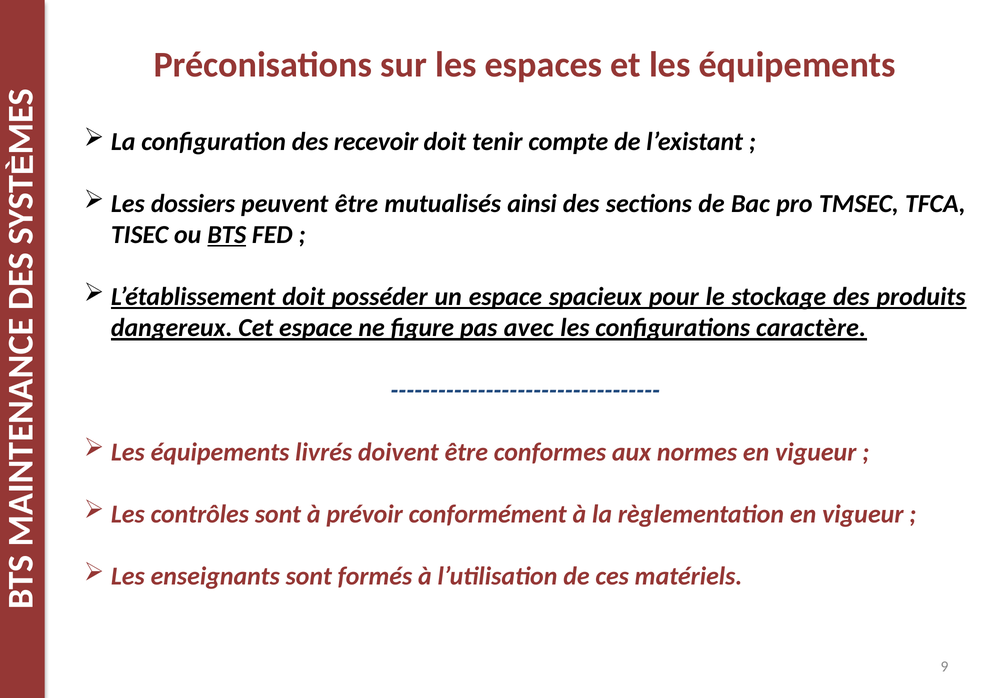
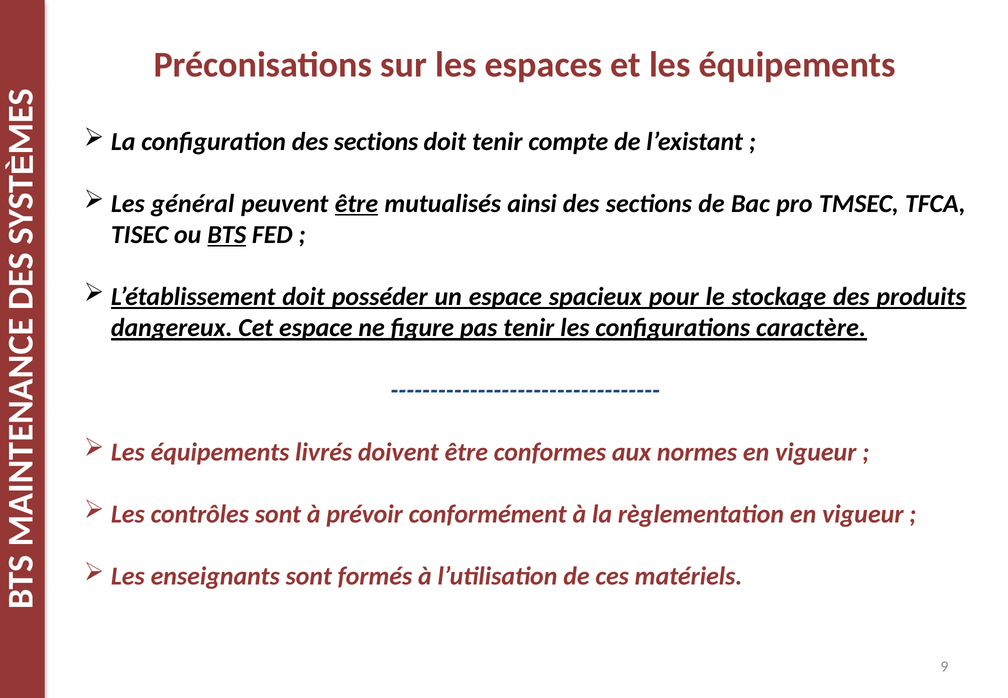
configuration des recevoir: recevoir -> sections (376, 142)
dossiers: dossiers -> général (193, 204)
être underline: none -> present (356, 204)
pas avec: avec -> tenir (529, 328)
